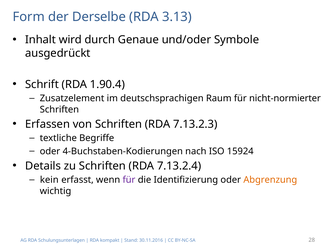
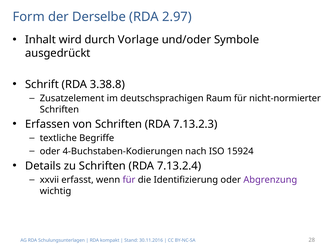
3.13: 3.13 -> 2.97 (177, 17)
Genaue: Genaue -> Vorlage (138, 40)
1.90.4: 1.90.4 -> 3.38.8 (107, 84)
kein: kein -> xxvii (49, 180)
Abgrenzung colour: orange -> purple (270, 180)
